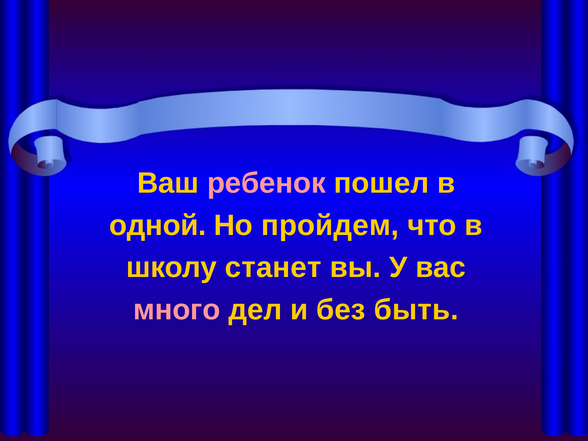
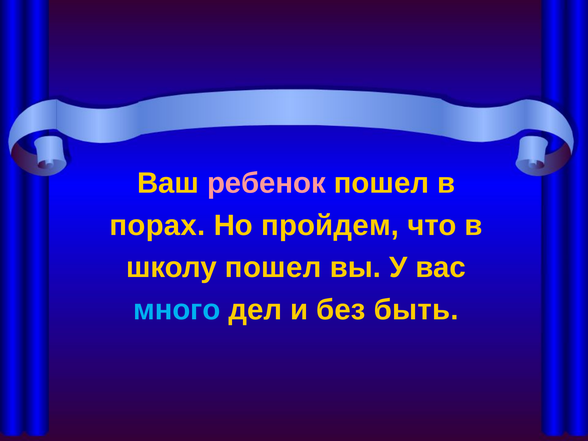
одной: одной -> порах (157, 225)
школу станет: станет -> пошел (273, 268)
много colour: pink -> light blue (177, 310)
